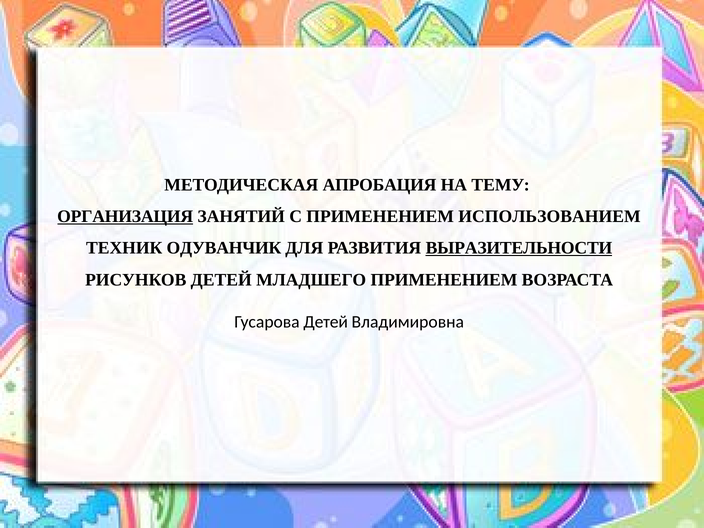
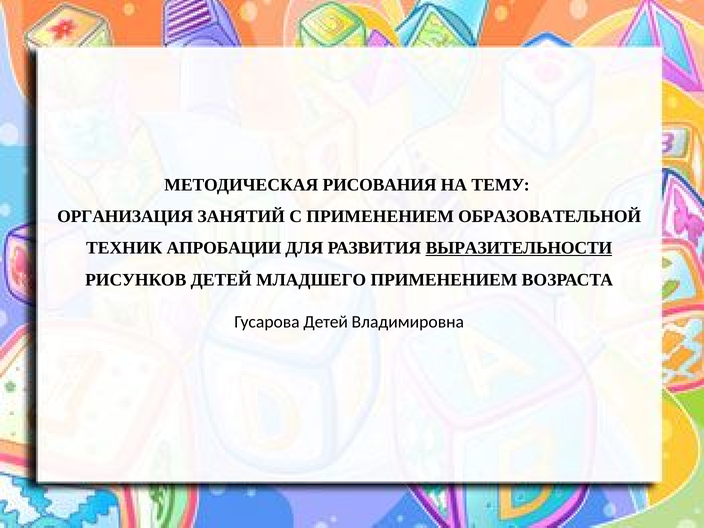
АПРОБАЦИЯ: АПРОБАЦИЯ -> РИСОВАНИЯ (380, 185)
ОРГАНИЗАЦИЯ underline: present -> none (125, 216)
ИСПОЛЬЗОВАНИЕМ: ИСПОЛЬЗОВАНИЕМ -> ОБРАЗОВАТЕЛЬНОЙ (550, 216)
ОДУВАНЧИК: ОДУВАНЧИК -> АПРОБАЦИИ (224, 248)
